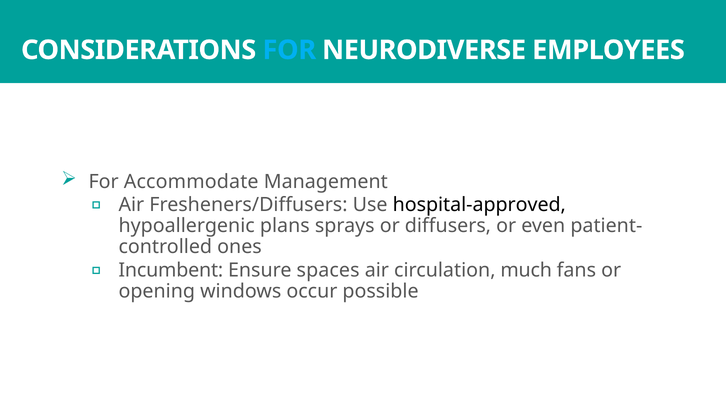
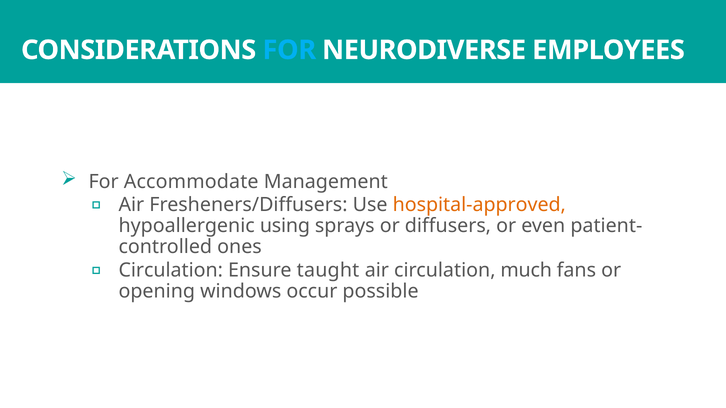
hospital-approved colour: black -> orange (479, 205)
plans: plans -> using (285, 226)
Incumbent: Incumbent -> Circulation (171, 270)
spaces: spaces -> taught (328, 270)
